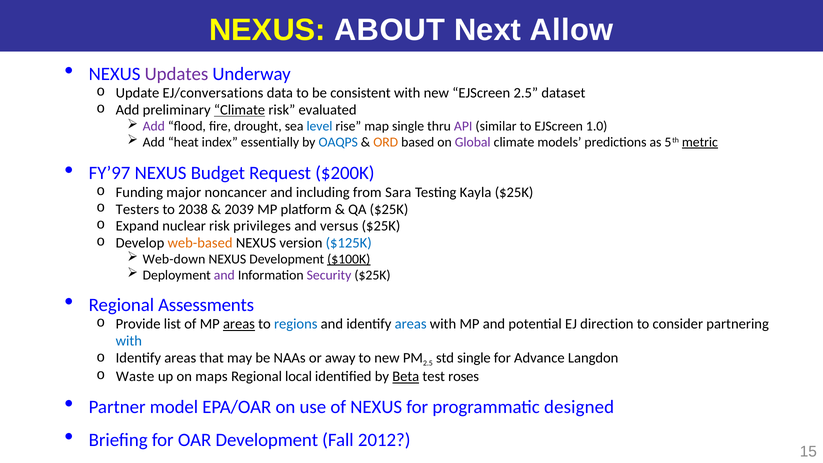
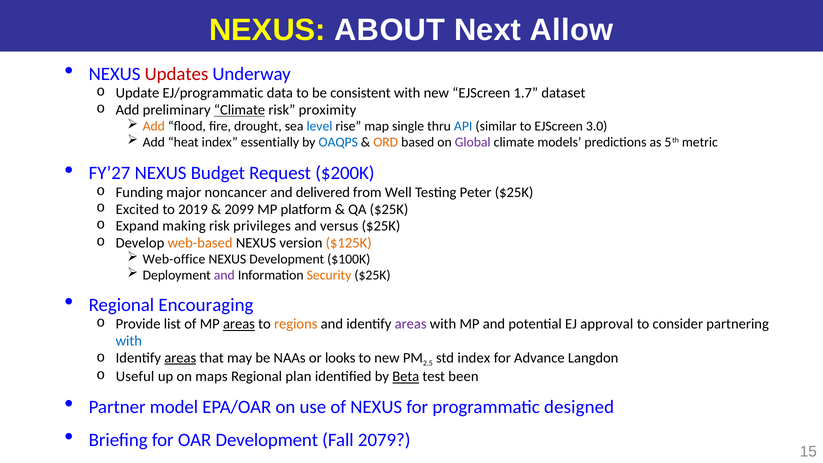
Updates colour: purple -> red (177, 74)
EJ/conversations: EJ/conversations -> EJ/programmatic (213, 93)
EJScreen 2.5: 2.5 -> 1.7 (526, 93)
evaluated: evaluated -> proximity (327, 110)
Add colour: purple -> orange (154, 126)
API colour: purple -> blue (463, 126)
1.0: 1.0 -> 3.0 (597, 126)
metric underline: present -> none (700, 142)
FY’97: FY’97 -> FY’27 (110, 173)
including: including -> delivered (323, 192)
Sara: Sara -> Well (398, 192)
Kayla: Kayla -> Peter (476, 192)
Testers: Testers -> Excited (137, 209)
2038: 2038 -> 2019 (193, 209)
2039: 2039 -> 2099 (239, 209)
nuclear: nuclear -> making (184, 226)
$125K colour: blue -> orange (349, 243)
Web-down: Web-down -> Web-office (174, 259)
$100K underline: present -> none (349, 259)
Security colour: purple -> orange (329, 275)
Assessments: Assessments -> Encouraging (206, 305)
regions colour: blue -> orange (296, 324)
areas colour: blue -> purple (411, 324)
direction: direction -> approval (607, 324)
areas underline: none -> present (180, 358)
away: away -> looks (340, 358)
std single: single -> index (474, 358)
Waste: Waste -> Useful (135, 376)
local: local -> plan (298, 376)
roses: roses -> been (463, 376)
2012: 2012 -> 2079 (384, 440)
